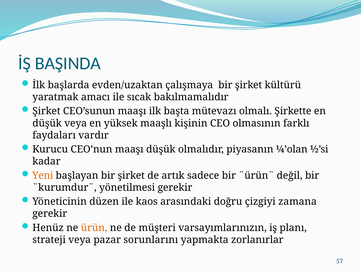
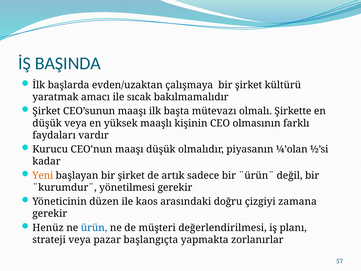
ürün colour: orange -> blue (94, 228)
varsayımlarınızın: varsayımlarınızın -> değerlendirilmesi (222, 228)
sorunlarını: sorunlarını -> başlangıçta (151, 240)
